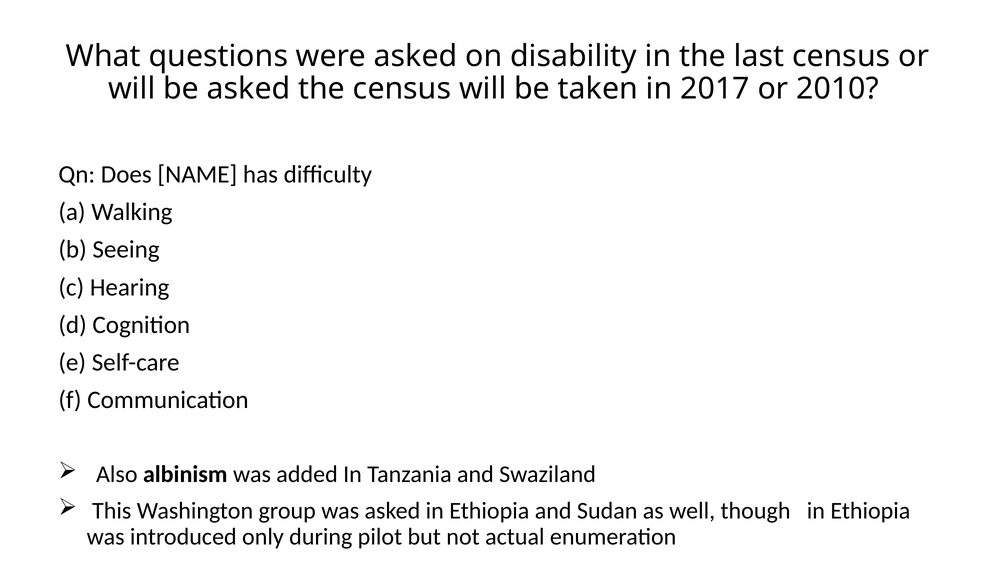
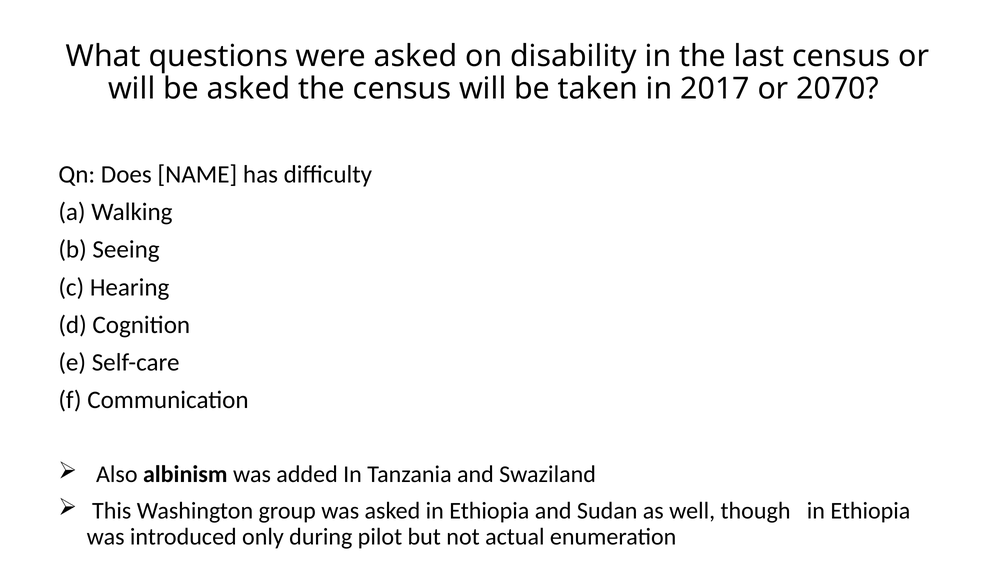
2010: 2010 -> 2070 (838, 89)
